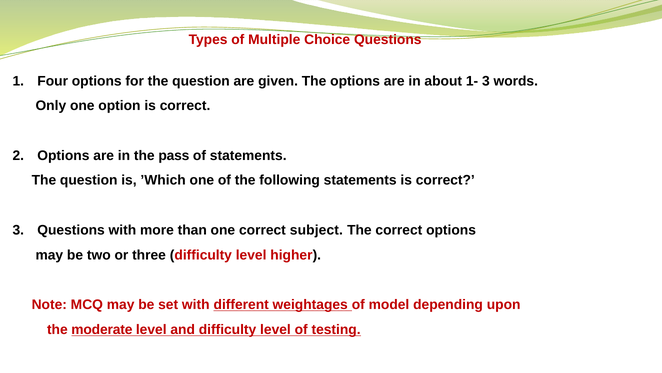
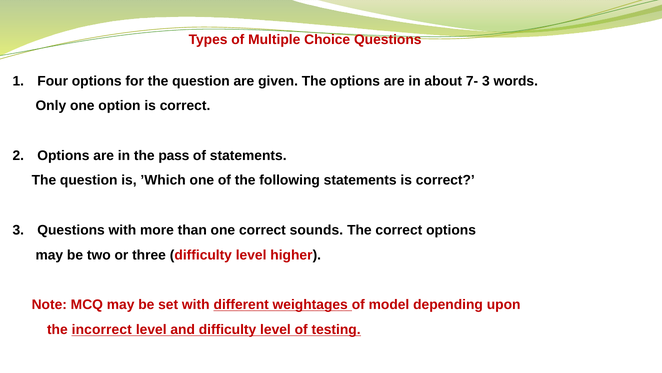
1-: 1- -> 7- (472, 81)
subject: subject -> sounds (316, 230)
moderate: moderate -> incorrect (102, 329)
